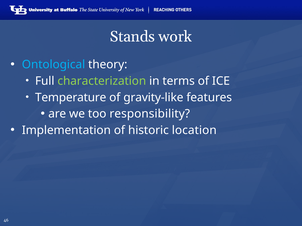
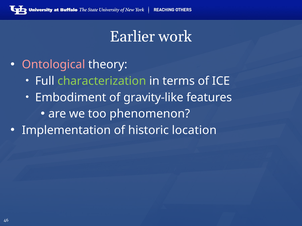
Stands: Stands -> Earlier (132, 37)
Ontological colour: light blue -> pink (54, 65)
Temperature: Temperature -> Embodiment (71, 98)
responsibility: responsibility -> phenomenon (150, 114)
